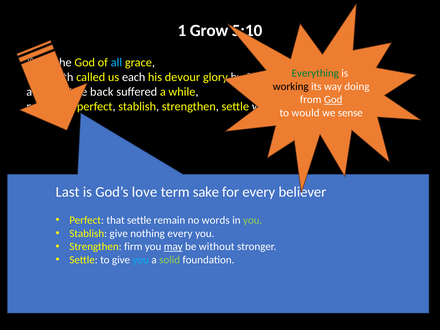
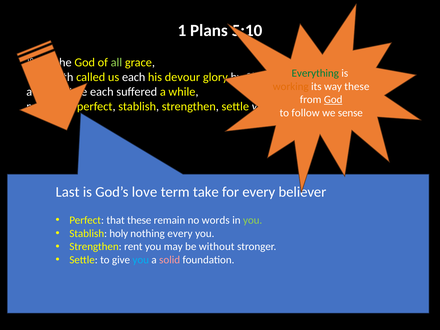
Grow: Grow -> Plans (209, 30)
all colour: light blue -> light green (116, 62)
working colour: black -> orange (291, 86)
way doing: doing -> these (357, 86)
back: back -> each (102, 92)
would: would -> follow (306, 113)
sake: sake -> take (206, 192)
that settle: settle -> these (139, 220)
Stablish give: give -> holy (119, 233)
firm: firm -> rent (133, 247)
may underline: present -> none (173, 247)
solid colour: light green -> pink (170, 260)
